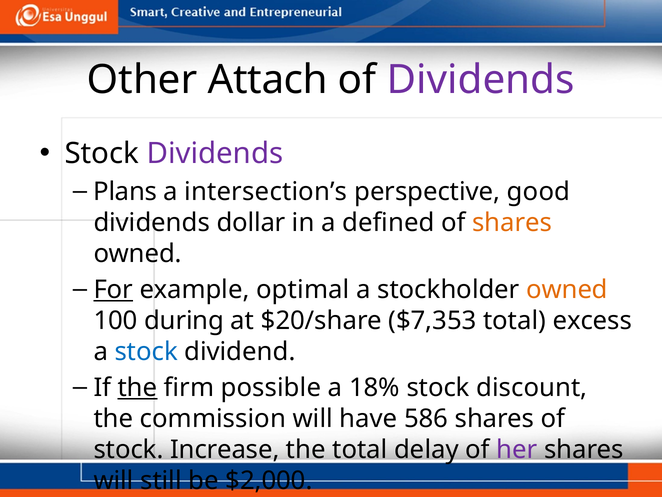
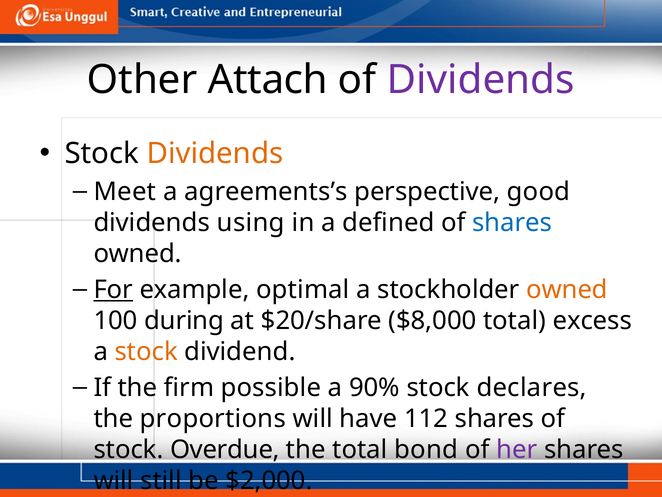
Dividends colour: purple -> orange (215, 154)
Plans: Plans -> Meet (125, 192)
intersection’s: intersection’s -> agreements’s (266, 192)
dollar: dollar -> using (251, 222)
shares colour: orange -> blue (512, 222)
$7,353: $7,353 -> $8,000 (432, 320)
stock colour: blue -> orange (146, 351)
the underline: present -> none (137, 387)
18%: 18% -> 90% (374, 387)
discount: discount -> declares (532, 387)
commission: commission -> proportions (213, 418)
586: 586 -> 112 (426, 418)
Increase: Increase -> Overdue (225, 449)
delay: delay -> bond (426, 449)
